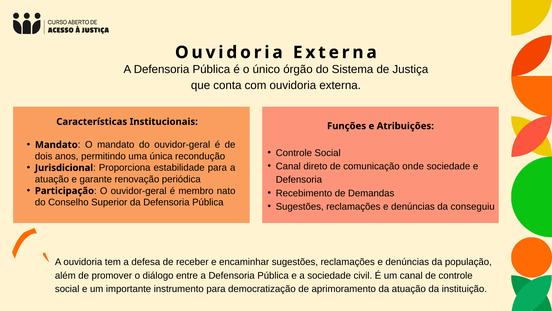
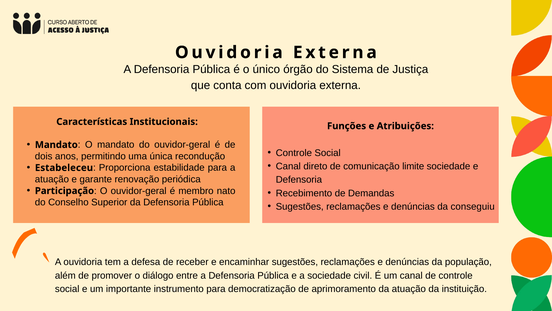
onde: onde -> limite (413, 166)
Jurisdicional: Jurisdicional -> Estabeleceu (64, 168)
